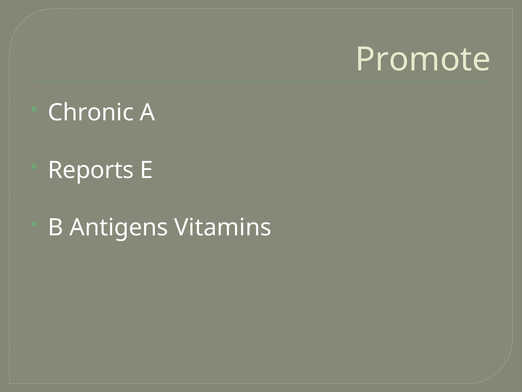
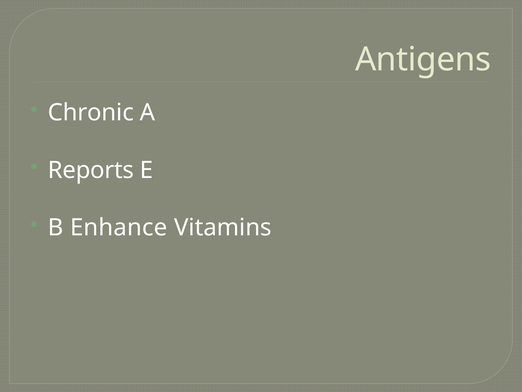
Promote: Promote -> Antigens (423, 59)
Antigens: Antigens -> Enhance (119, 227)
